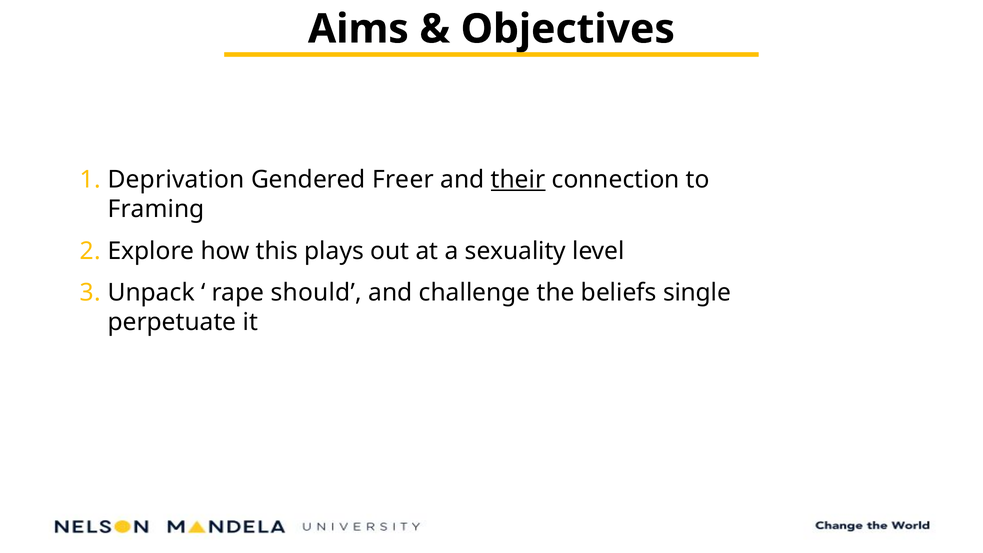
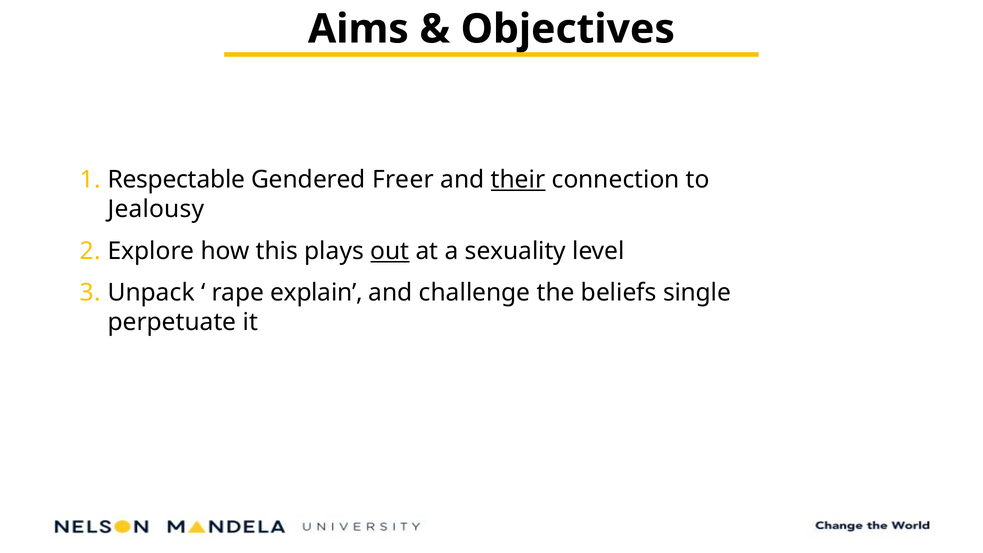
Deprivation: Deprivation -> Respectable (176, 180)
Framing: Framing -> Jealousy (156, 209)
out underline: none -> present (390, 251)
should: should -> explain (316, 293)
